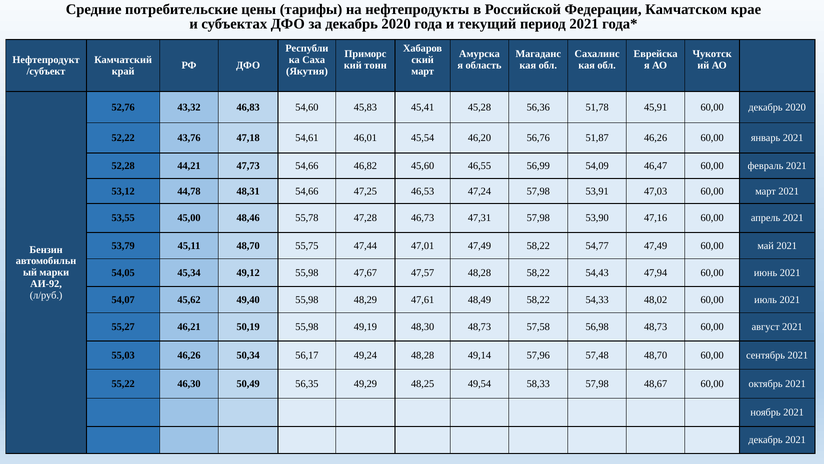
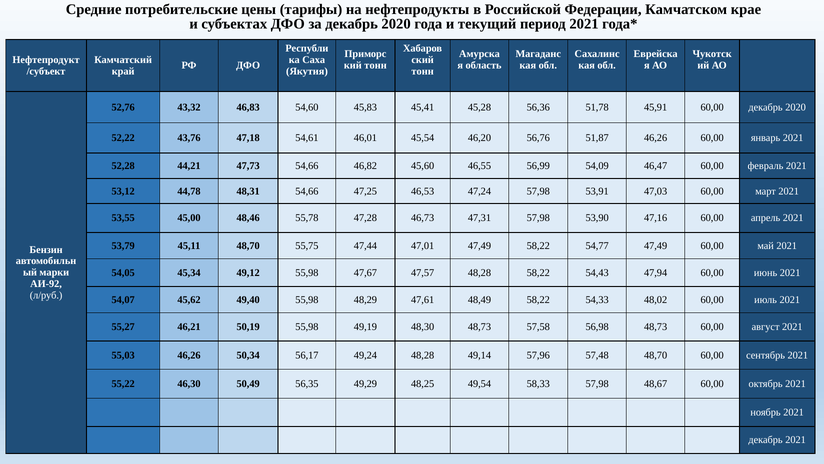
март: март -> тонн (423, 71)
